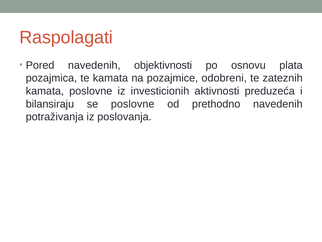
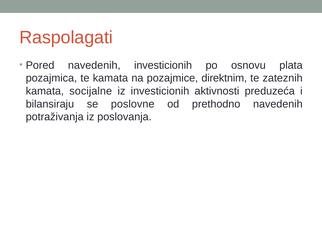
navedenih objektivnosti: objektivnosti -> investicionih (163, 65)
odobreni: odobreni -> direktnim (224, 78)
kamata poslovne: poslovne -> socijalne (91, 91)
